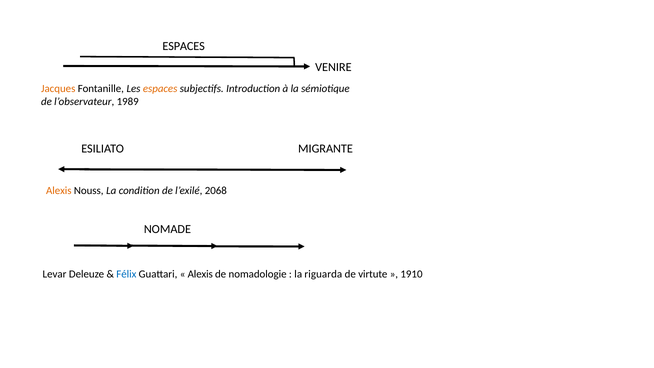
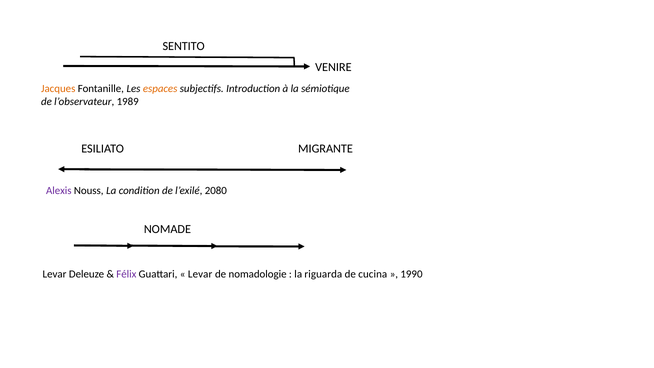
ESPACES: ESPACES -> SENTITO (184, 46)
Alexis colour: orange -> purple (59, 191)
2068: 2068 -> 2080 (216, 191)
Félix colour: blue -> purple (126, 274)
Alexis: Alexis -> Levar (200, 274)
virtute: virtute -> cucina (373, 274)
1910: 1910 -> 1990 (411, 274)
